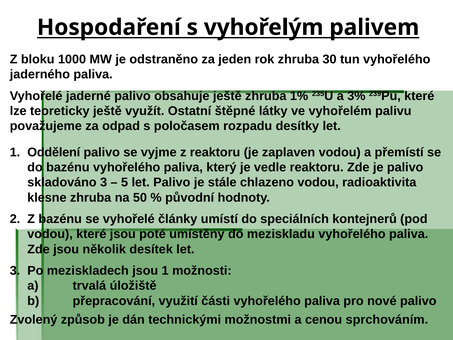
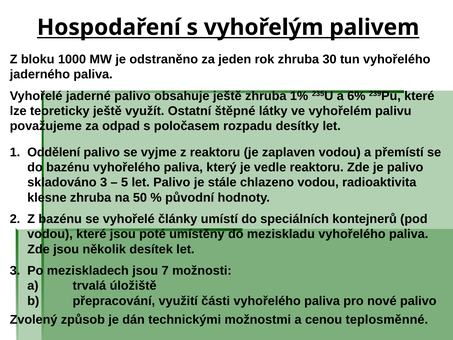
3%: 3% -> 6% (356, 96)
jsou 1: 1 -> 7 (165, 270)
sprchováním: sprchováním -> teplosměnné (387, 320)
